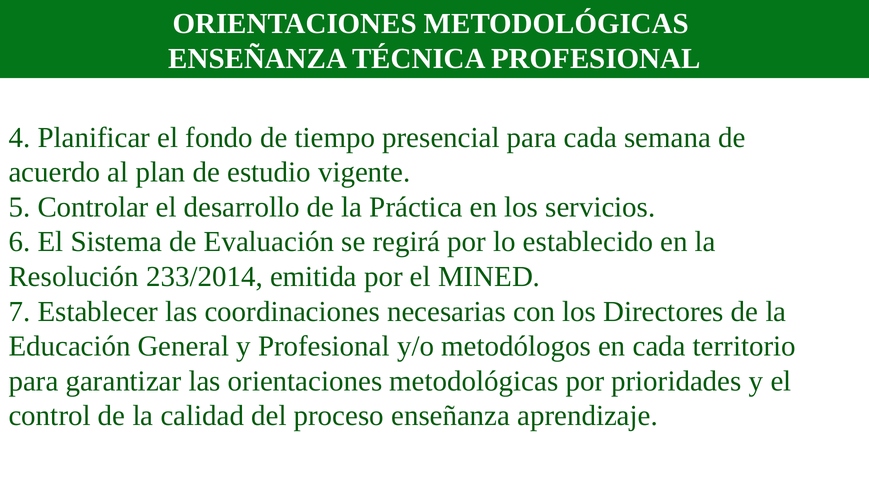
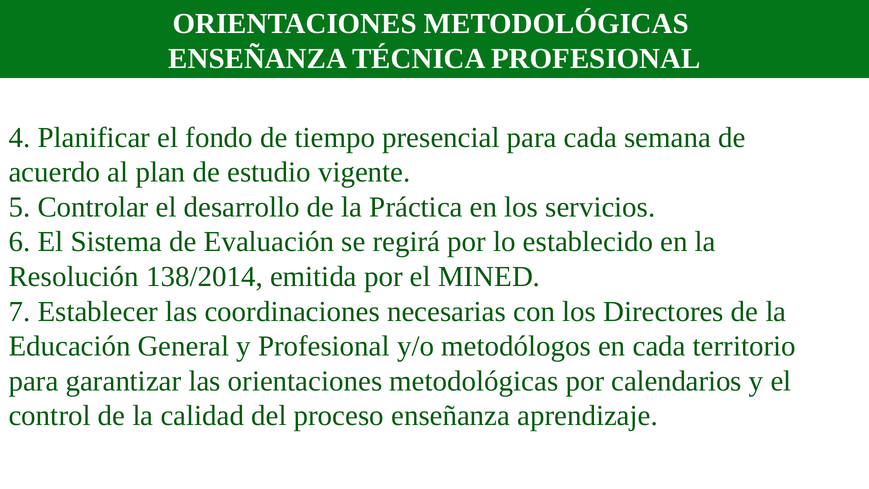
233/2014: 233/2014 -> 138/2014 (204, 277)
prioridades: prioridades -> calendarios (677, 381)
